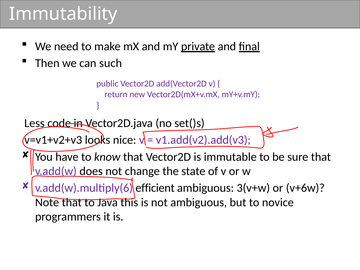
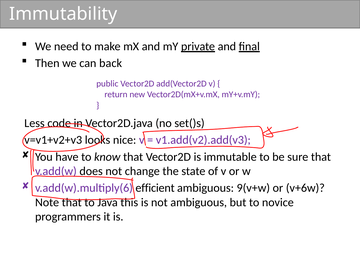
such: such -> back (111, 63)
3(v+w: 3(v+w -> 9(v+w (253, 188)
